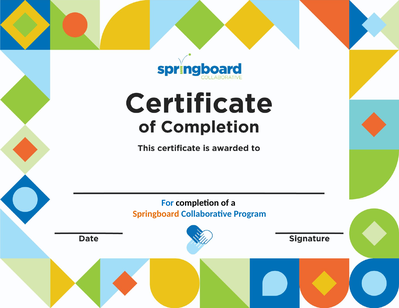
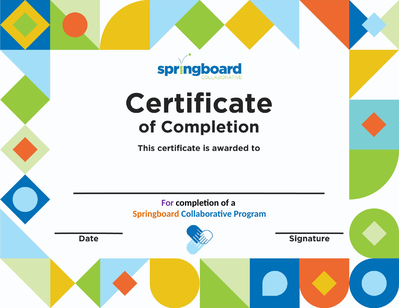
For colour: blue -> purple (168, 203)
